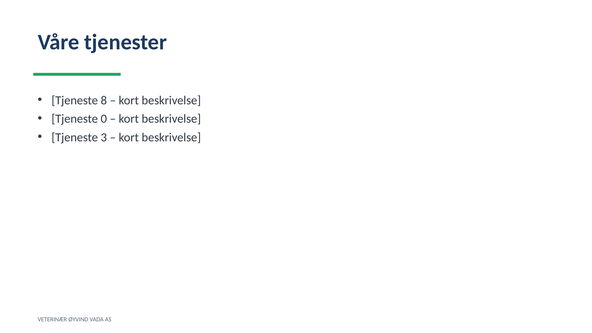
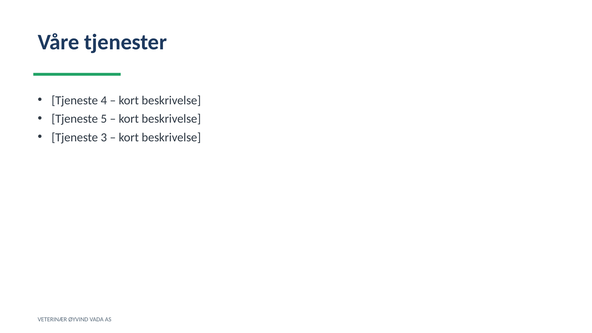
8: 8 -> 4 (104, 100)
0: 0 -> 5 (104, 119)
